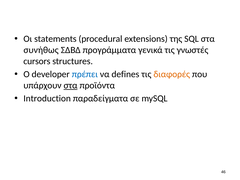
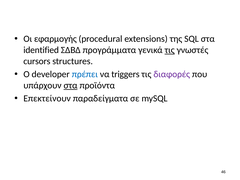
statements: statements -> εφαρμογής (55, 39)
συνήθως: συνήθως -> identified (41, 50)
τις underline: none -> present (170, 50)
defines: defines -> triggers (125, 74)
διαφορές colour: orange -> purple (172, 74)
Introduction: Introduction -> Επεκτείνουν (47, 98)
